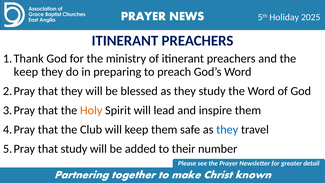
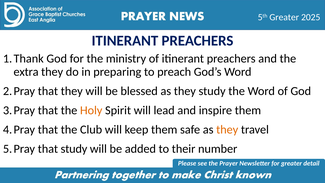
5th Holiday: Holiday -> Greater (284, 17)
keep: keep -> extra (26, 72)
they colour: blue -> orange (227, 129)
